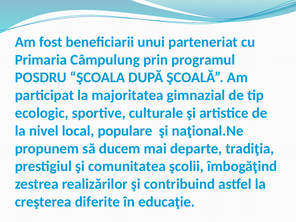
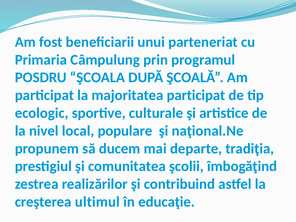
majoritatea gimnazial: gimnazial -> participat (196, 95)
diferite: diferite -> ultimul (97, 202)
